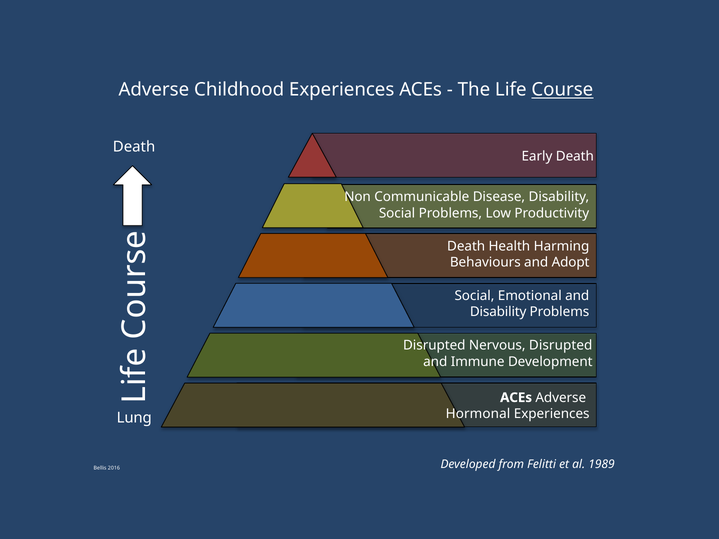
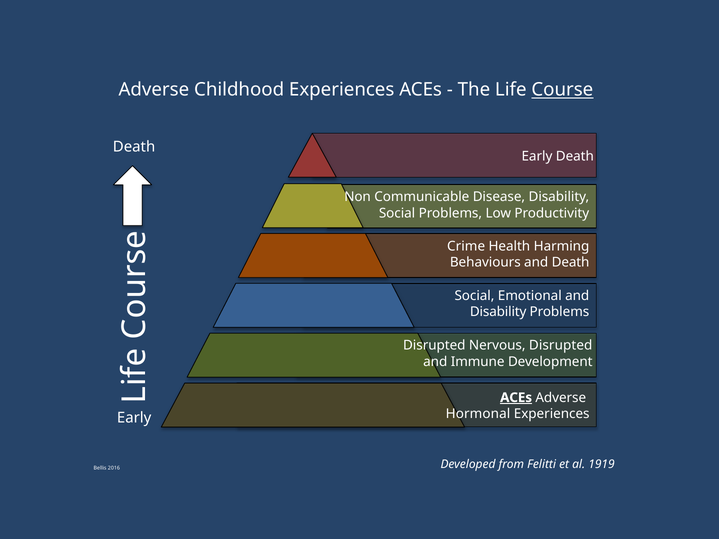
Death: Death -> Crime (466, 246)
and Adopt: Adopt -> Death (571, 263)
ACEs underline: none -> present (516, 398)
Lung: Lung -> Early (134, 418)
1989: 1989 -> 1919 (601, 465)
